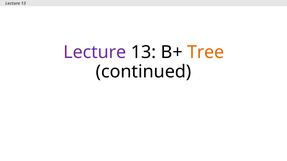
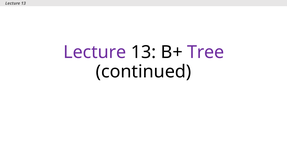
Tree colour: orange -> purple (206, 52)
